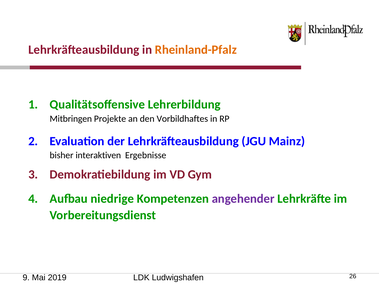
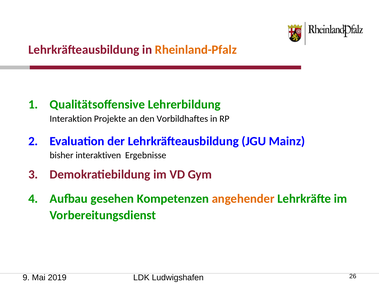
Mitbringen: Mitbringen -> Interaktion (71, 119)
niedrige: niedrige -> gesehen (112, 199)
angehender colour: purple -> orange (243, 199)
